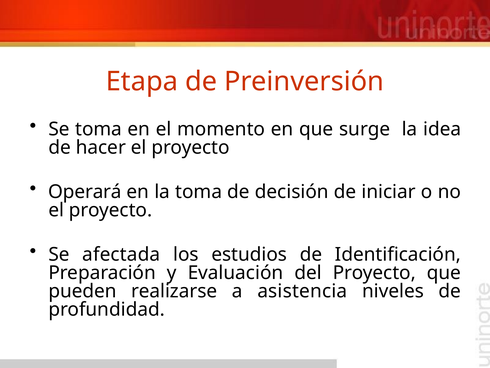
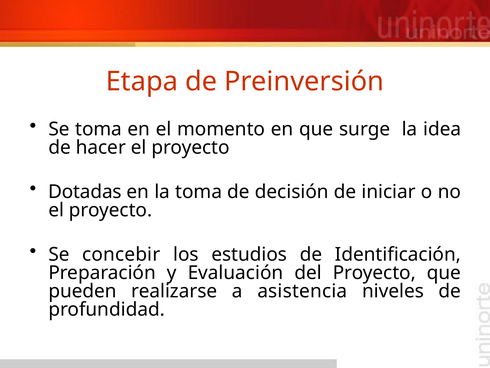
Operará: Operará -> Dotadas (85, 192)
afectada: afectada -> concebir (121, 254)
